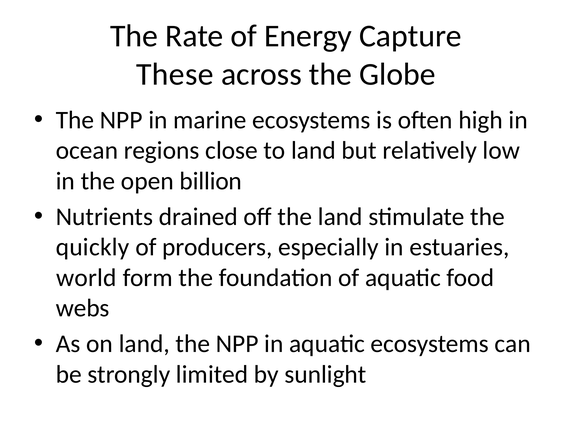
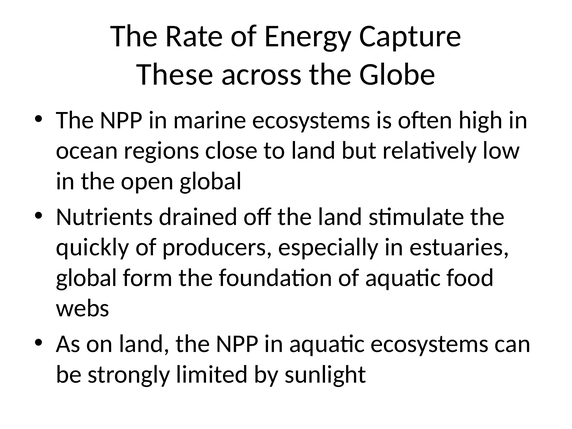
open billion: billion -> global (211, 181)
world: world -> global (87, 278)
